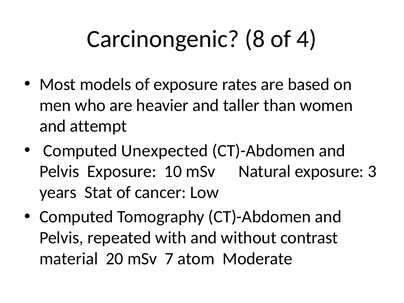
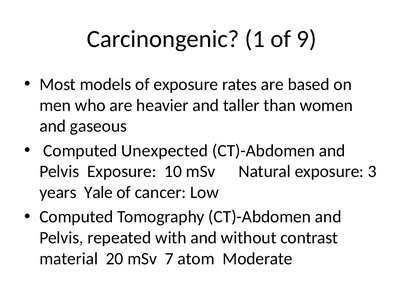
8: 8 -> 1 (255, 39)
4: 4 -> 9 (307, 39)
attempt: attempt -> gaseous (98, 126)
Stat: Stat -> Yale (98, 192)
